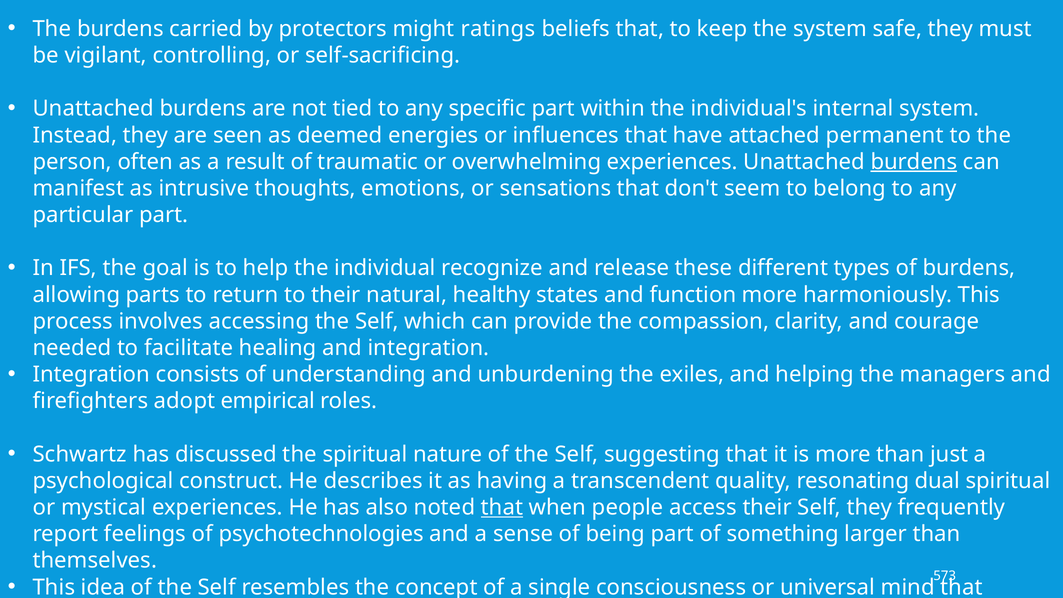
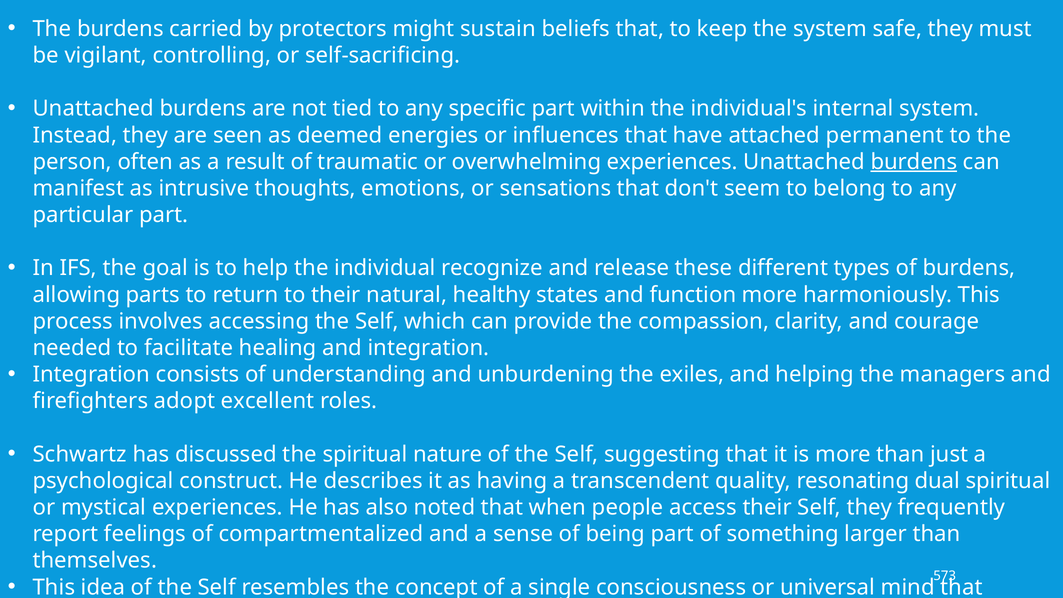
ratings: ratings -> sustain (498, 29)
empirical: empirical -> excellent (268, 401)
that underline: present -> none (502, 507)
psychotechnologies: psychotechnologies -> compartmentalized (321, 534)
